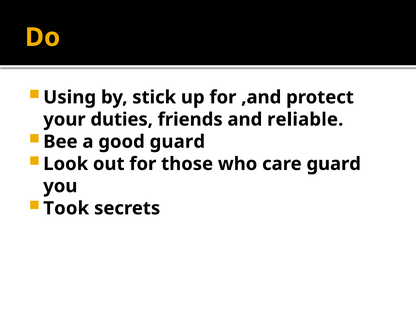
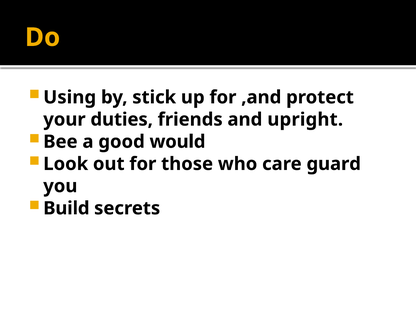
reliable: reliable -> upright (305, 120)
good guard: guard -> would (178, 142)
Took: Took -> Build (66, 208)
